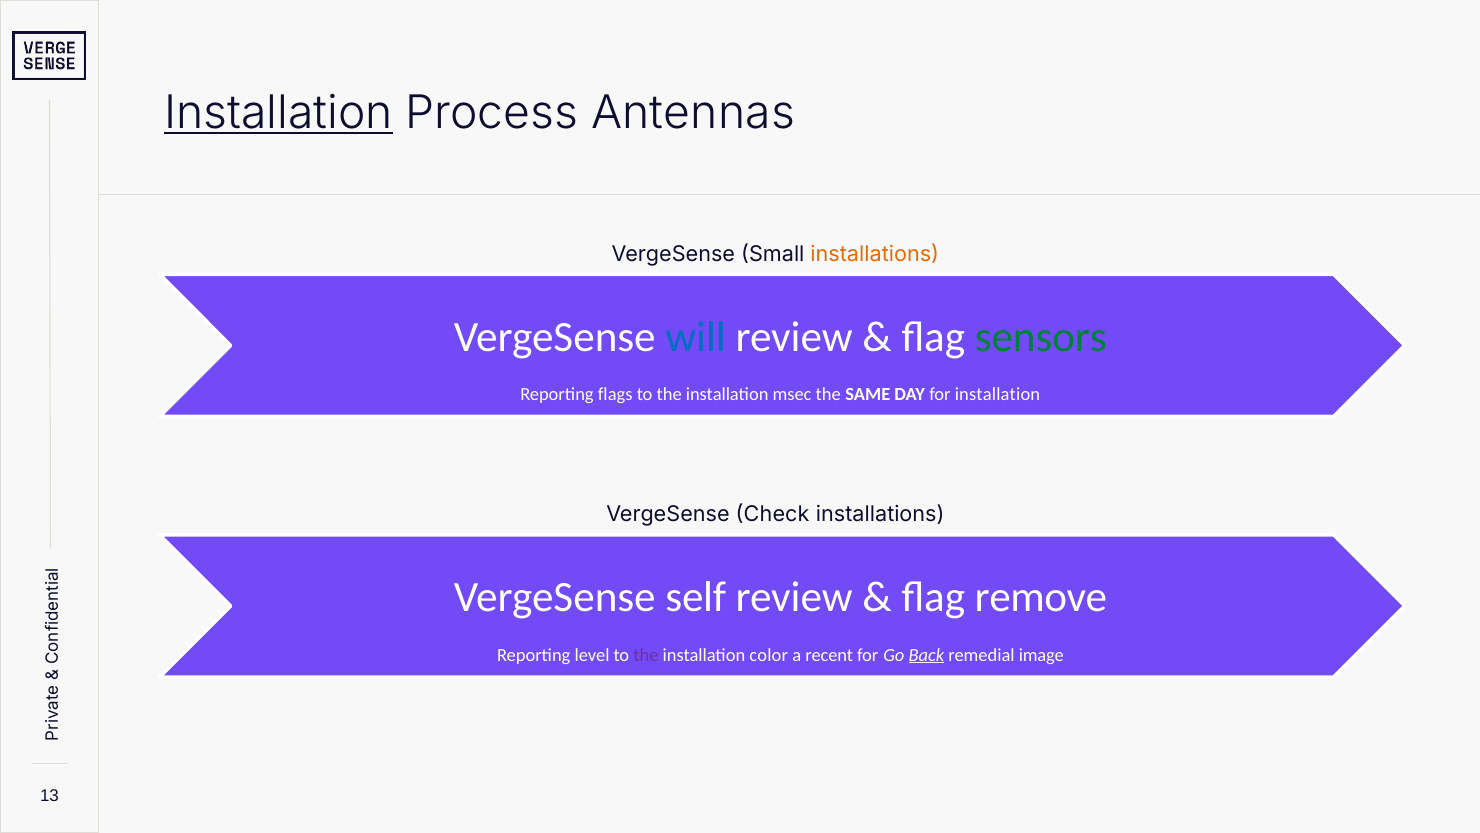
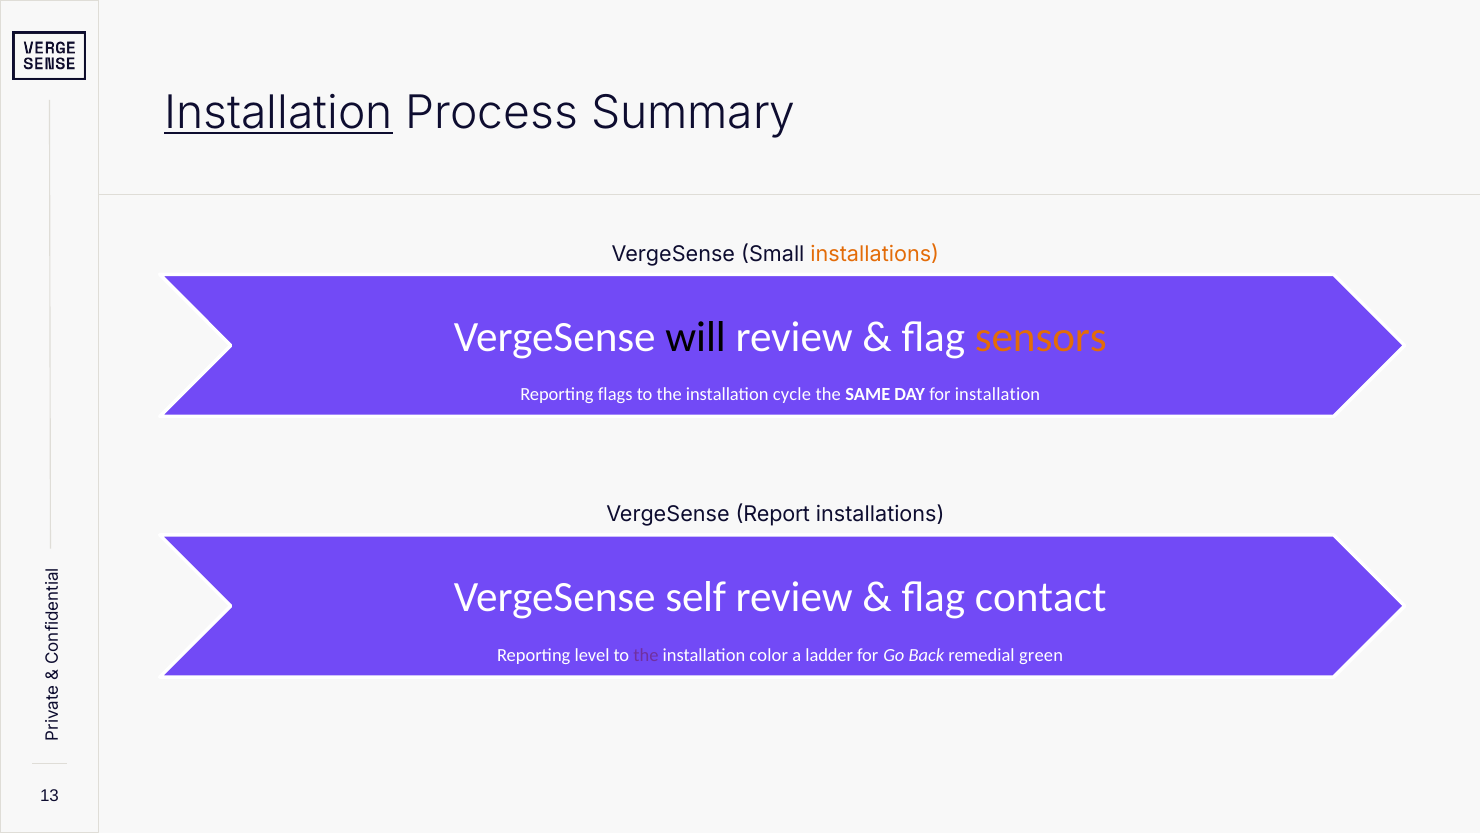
Antennas: Antennas -> Summary (693, 113)
will colour: blue -> black (696, 337)
sensors colour: green -> orange (1041, 337)
msec: msec -> cycle (792, 394)
Check: Check -> Report (773, 514)
remove: remove -> contact (1041, 597)
recent: recent -> ladder (829, 655)
Back underline: present -> none (926, 655)
image: image -> green (1041, 655)
